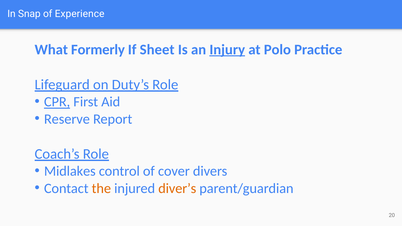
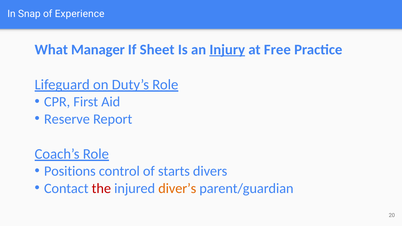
Formerly: Formerly -> Manager (98, 50)
Polo: Polo -> Free (277, 50)
CPR underline: present -> none (57, 102)
Midlakes: Midlakes -> Positions (70, 171)
cover: cover -> starts (174, 171)
the colour: orange -> red (101, 188)
